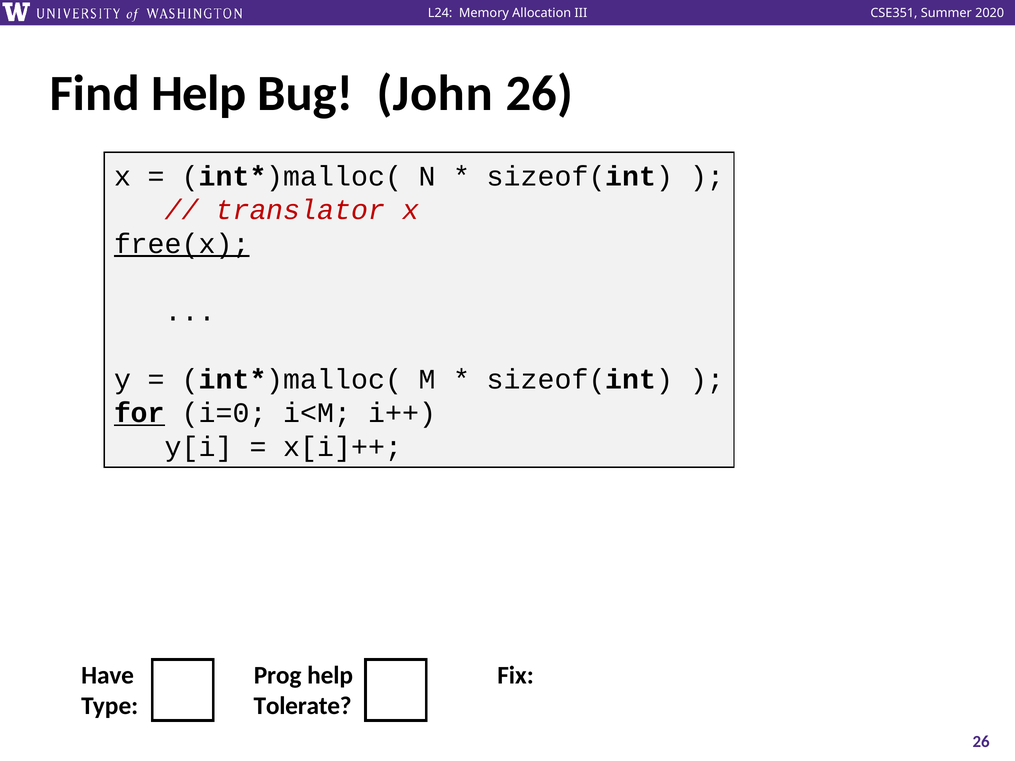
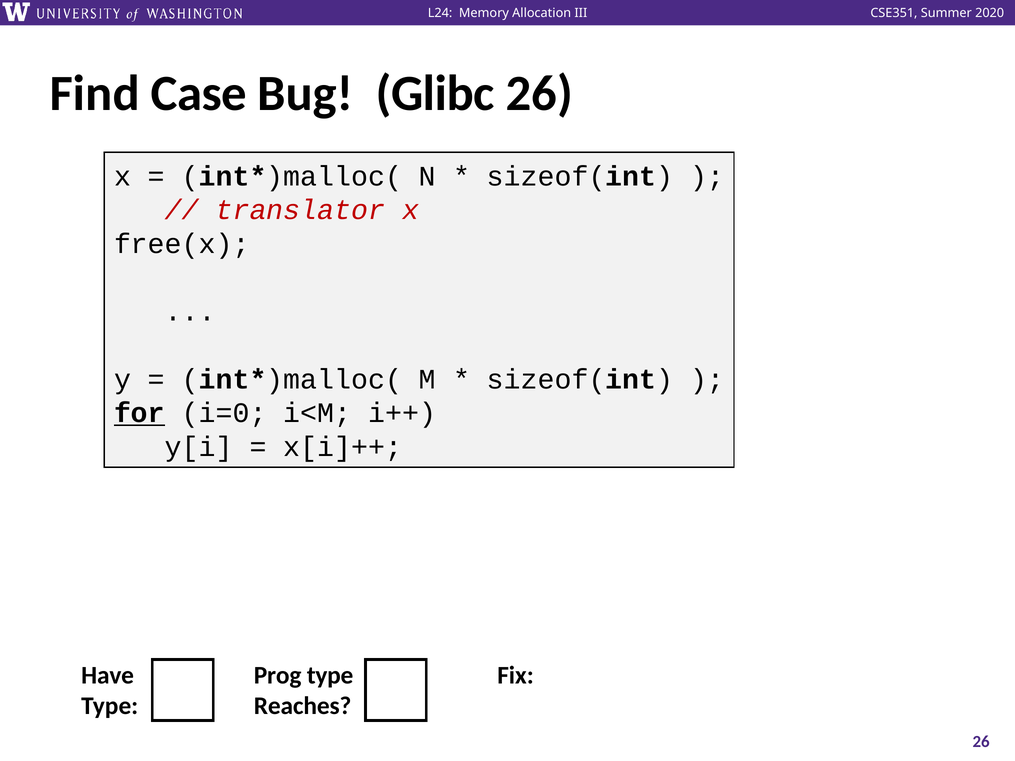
Find Help: Help -> Case (199, 94)
John: John -> Glibc (435, 94)
free(x underline: present -> none (182, 244)
Prog help: help -> type (330, 676)
Tolerate: Tolerate -> Reaches (303, 706)
